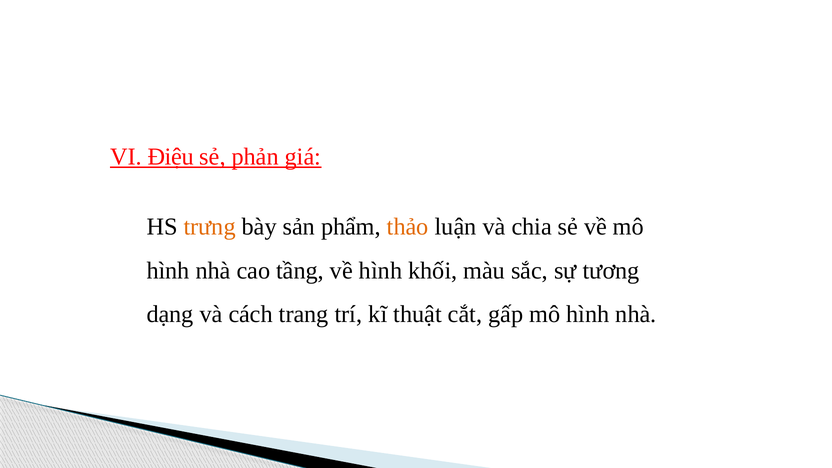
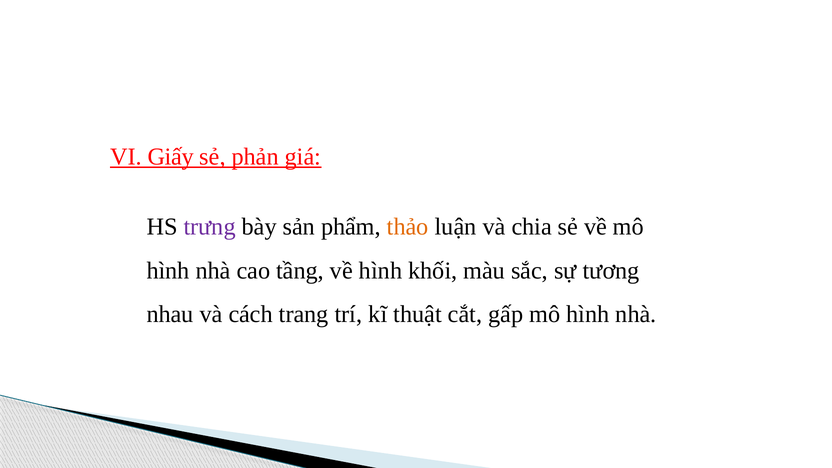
Điệu: Điệu -> Giấy (171, 157)
trưng colour: orange -> purple (210, 227)
dạng: dạng -> nhau (170, 314)
